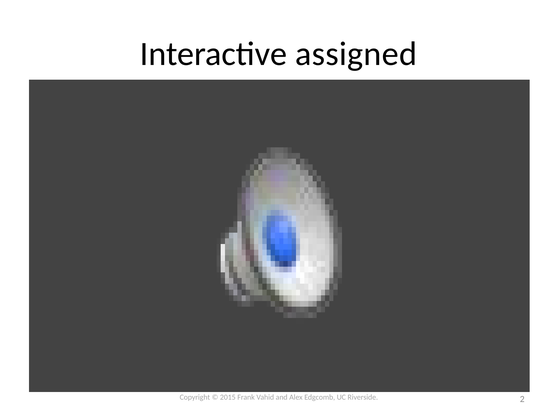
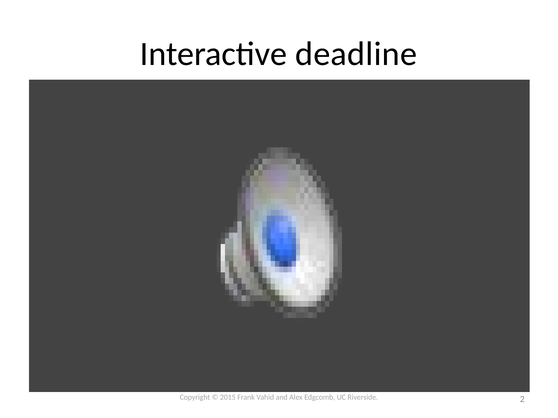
assigned: assigned -> deadline (356, 54)
